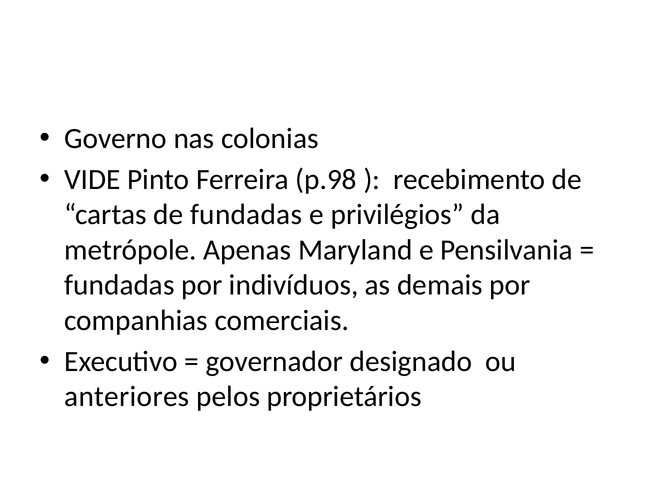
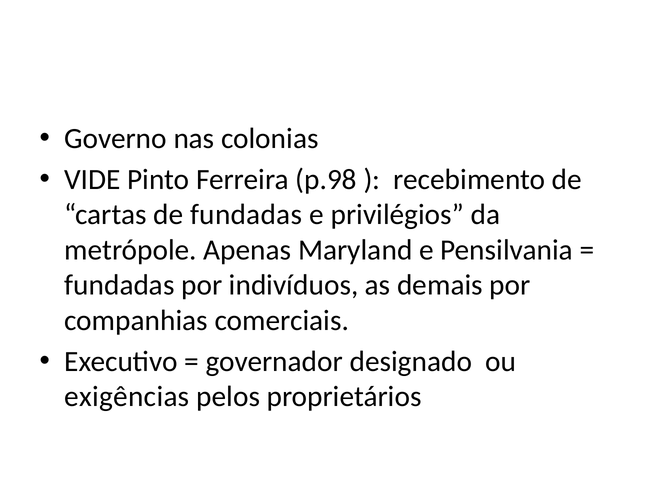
anteriores: anteriores -> exigências (127, 397)
